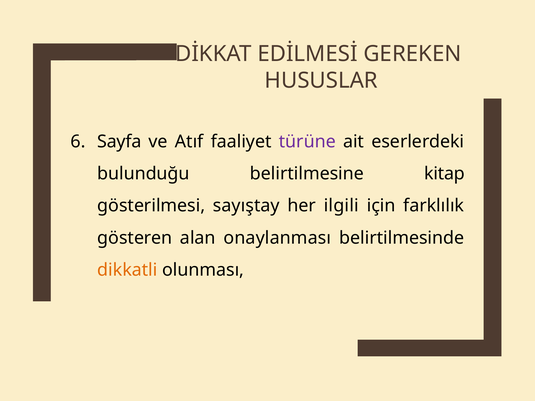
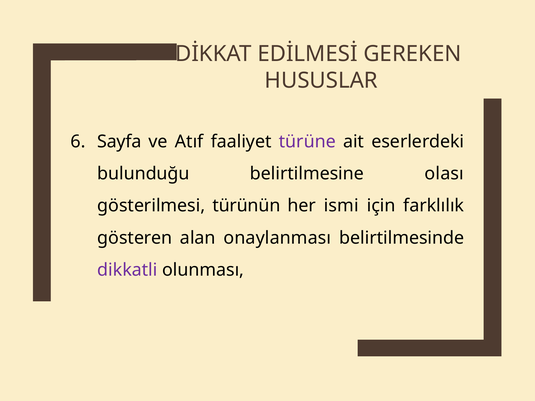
kitap: kitap -> olası (444, 174)
sayıştay: sayıştay -> türünün (246, 206)
ilgili: ilgili -> ismi (341, 206)
dikkatli colour: orange -> purple (127, 270)
